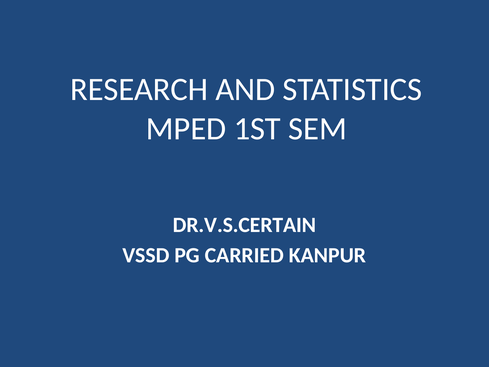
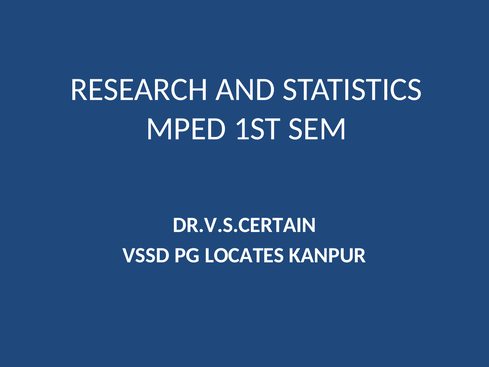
CARRIED: CARRIED -> LOCATES (244, 255)
